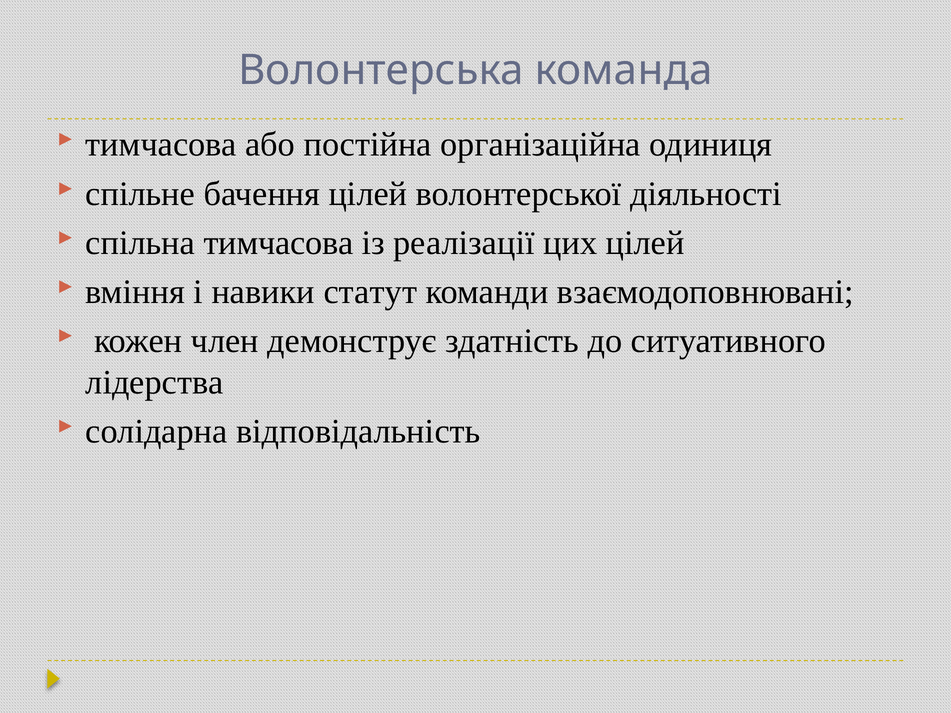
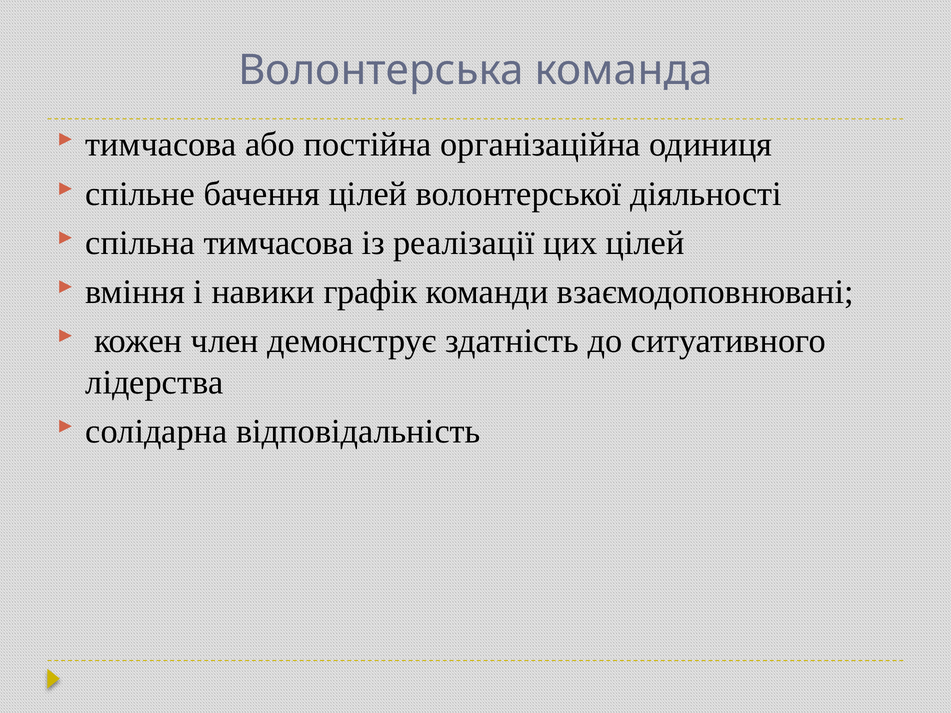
статут: статут -> графік (370, 292)
